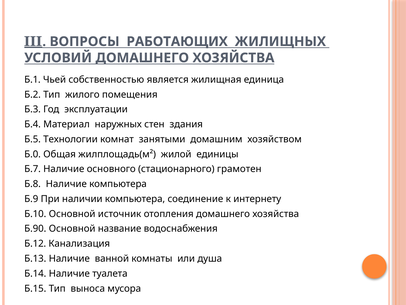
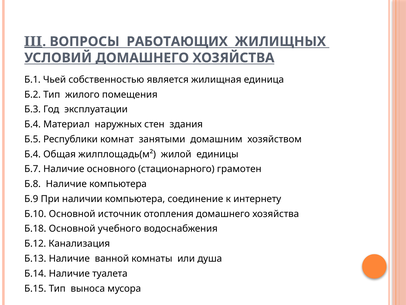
Технологии: Технологии -> Республики (71, 139)
Б.0: Б.0 -> Б.4 (33, 154)
Б.90: Б.90 -> Б.18 (35, 228)
название: название -> учебного (120, 228)
